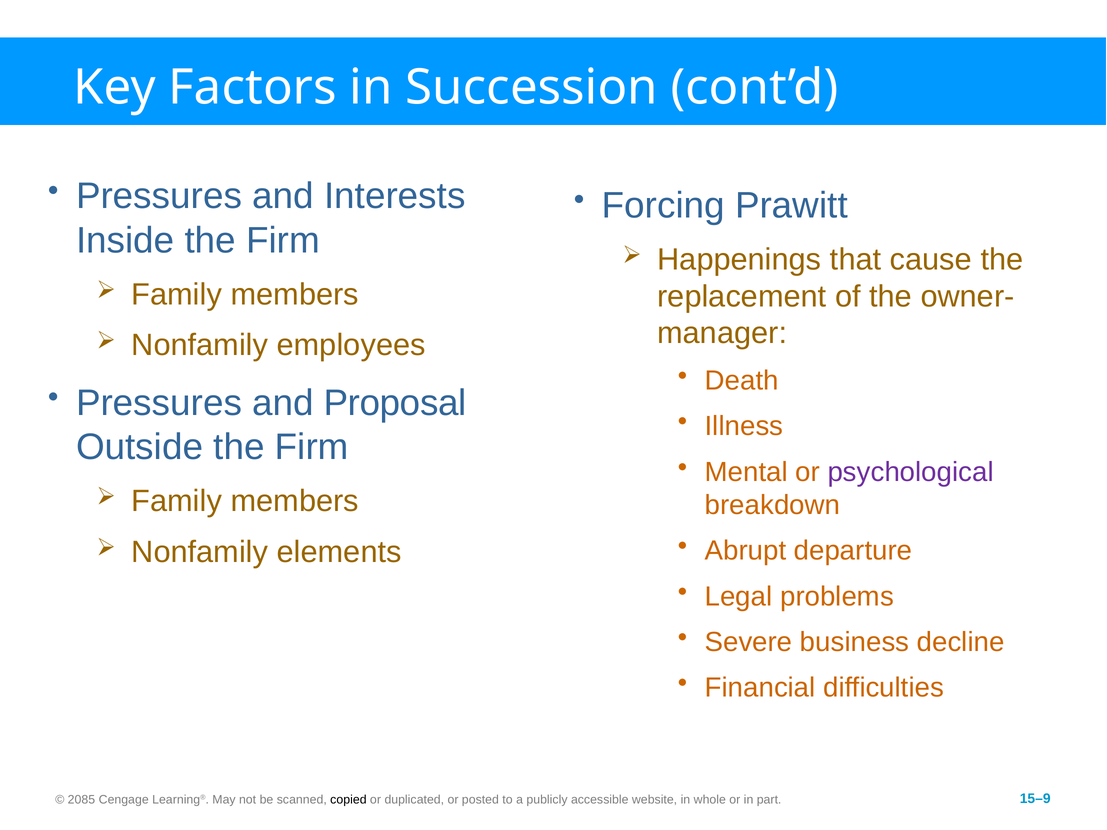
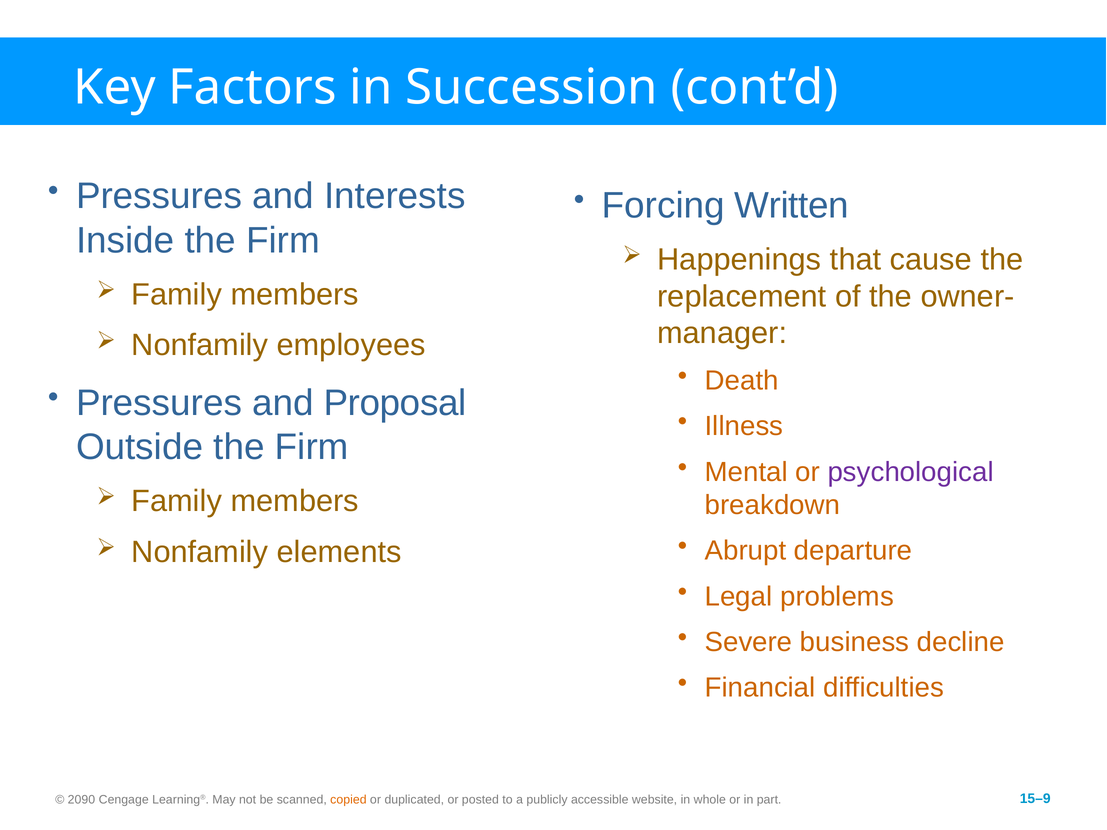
Prawitt: Prawitt -> Written (792, 206)
2085: 2085 -> 2090 (81, 800)
copied colour: black -> orange (348, 800)
